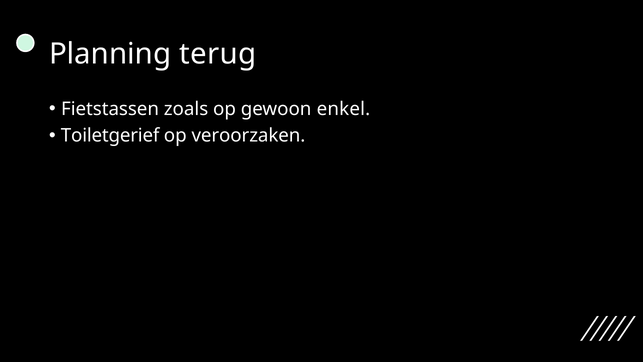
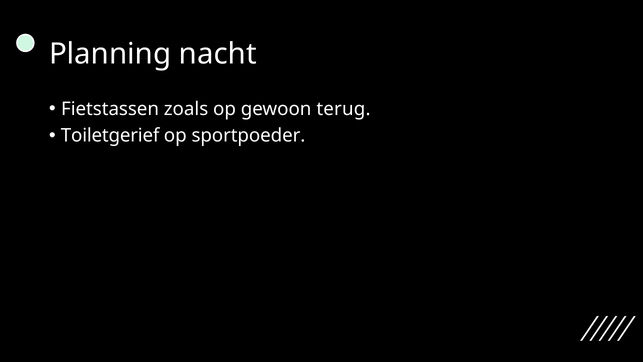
terug: terug -> nacht (218, 54)
enkel: enkel -> terug (343, 109)
veroorzaken: veroorzaken -> sportpoeder (248, 136)
